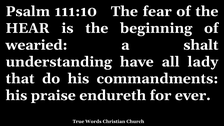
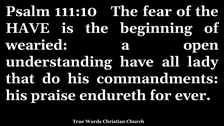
HEAR: HEAR -> HAVE (28, 28)
shalt: shalt -> open (201, 45)
